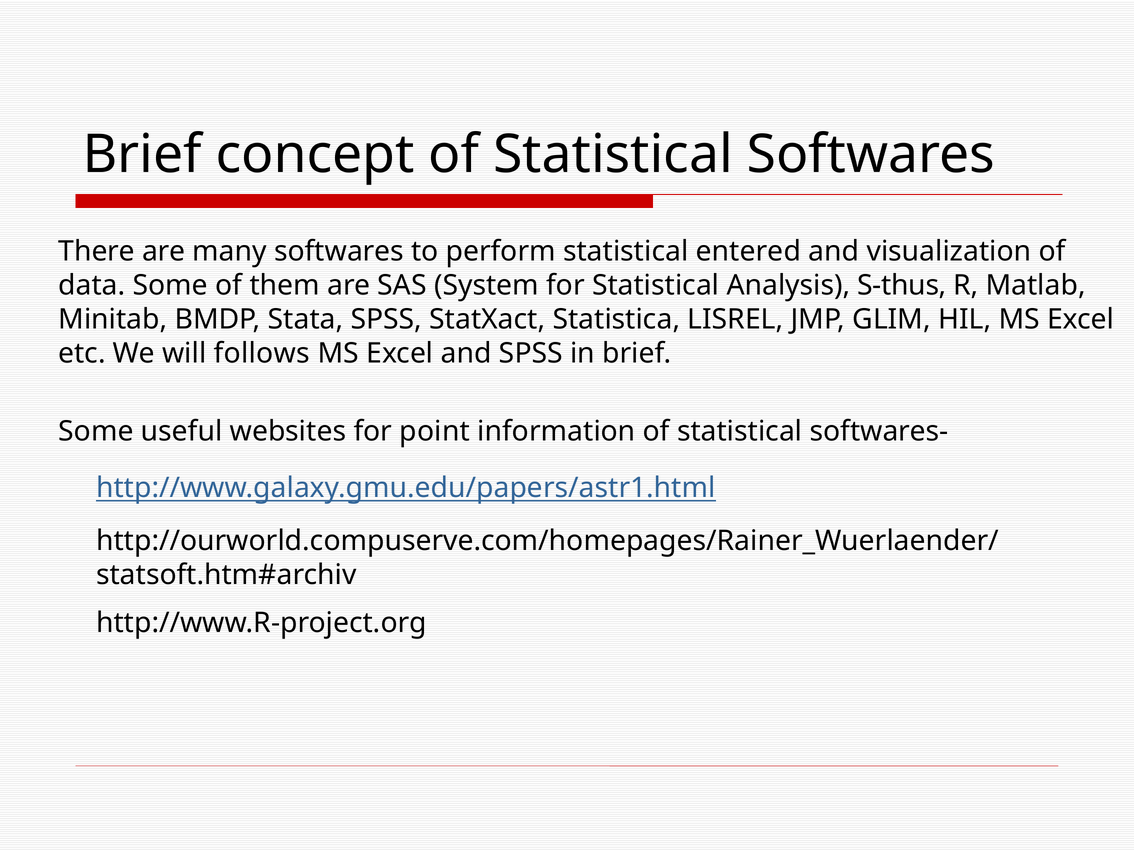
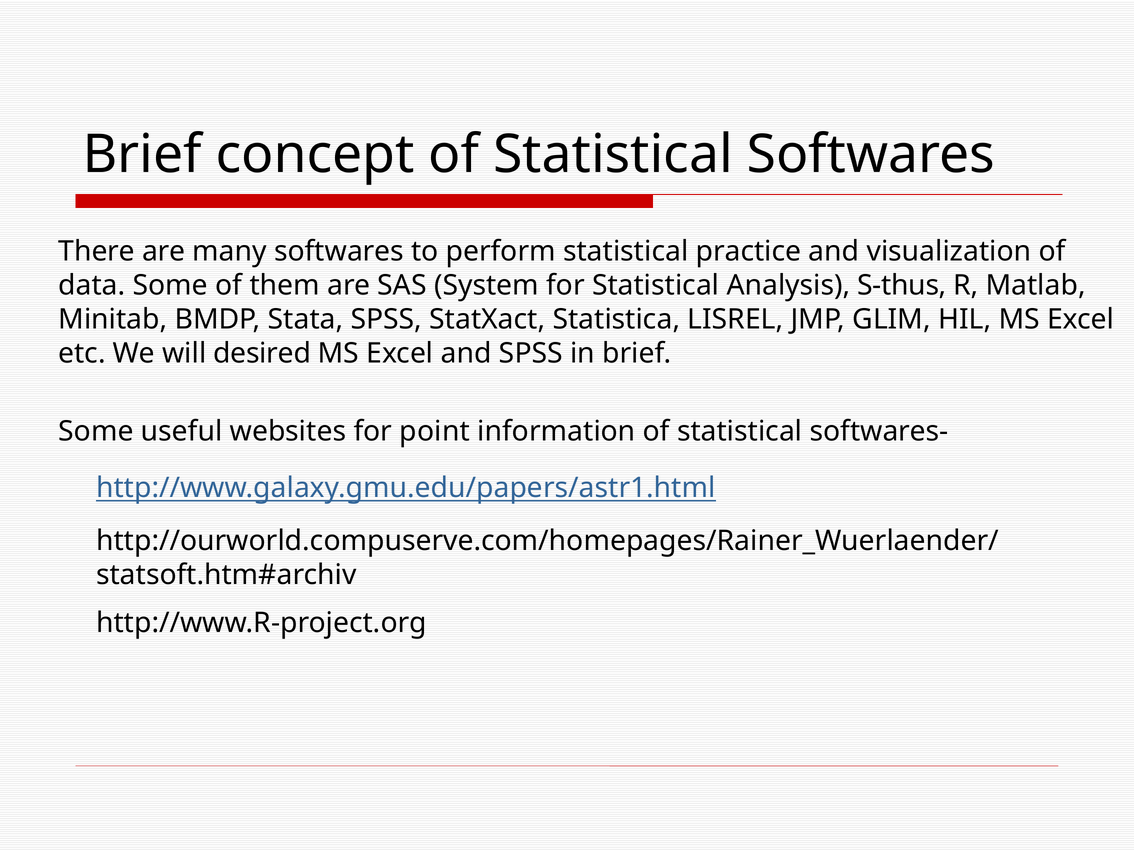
entered: entered -> practice (748, 251)
follows: follows -> desired (262, 353)
